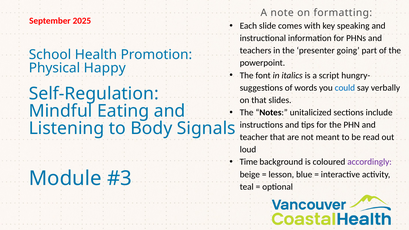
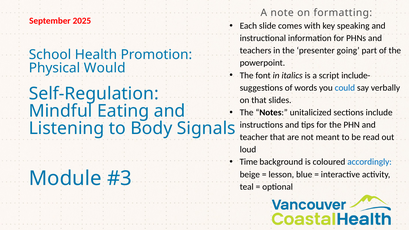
Happy: Happy -> Would (105, 68)
hungry-: hungry- -> include- (356, 75)
accordingly colour: purple -> blue (370, 162)
